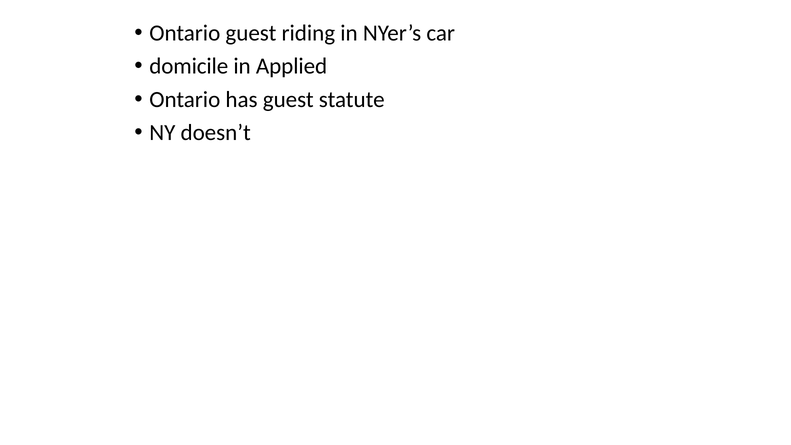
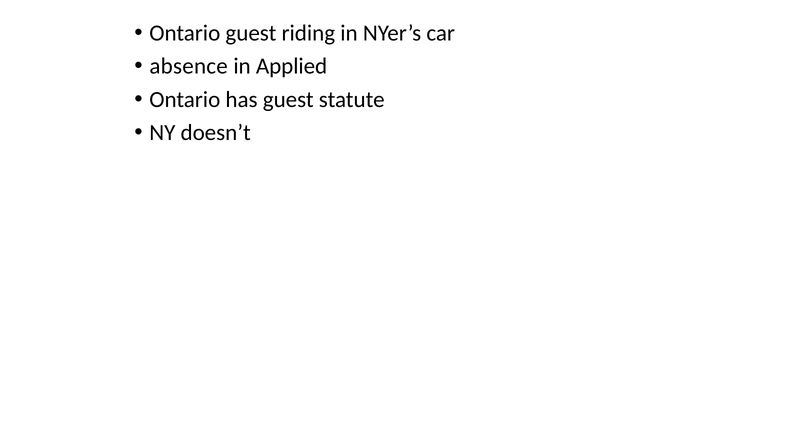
domicile: domicile -> absence (189, 66)
